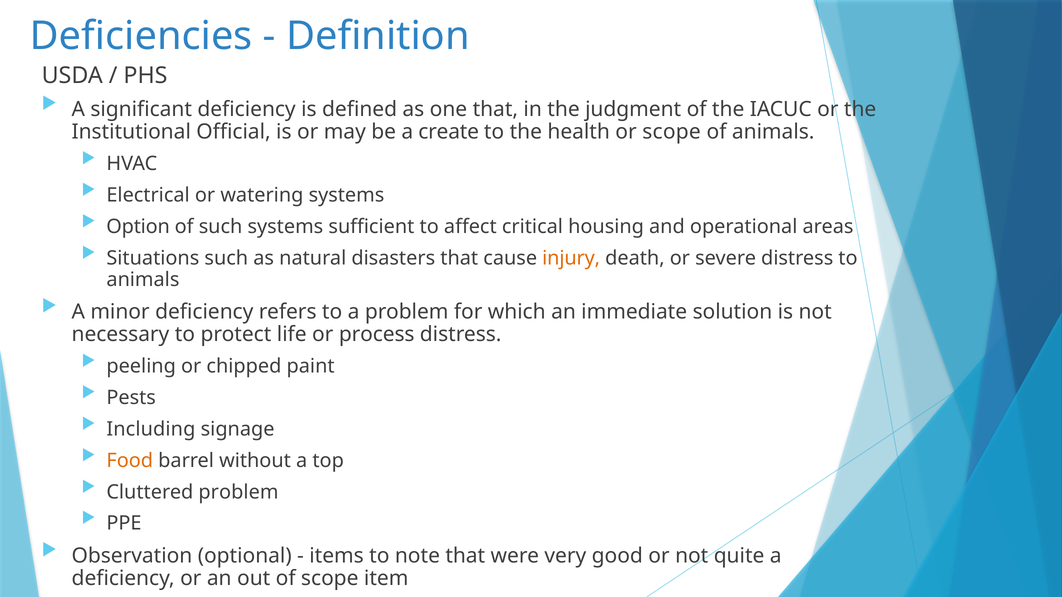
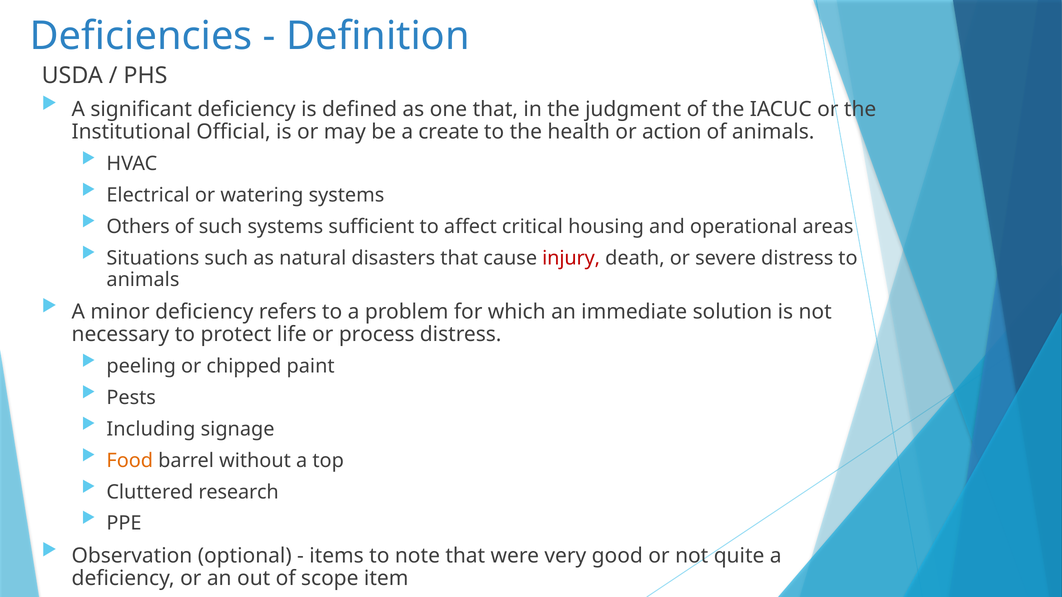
or scope: scope -> action (672, 132)
Option: Option -> Others (138, 227)
injury colour: orange -> red (571, 258)
Cluttered problem: problem -> research (239, 492)
